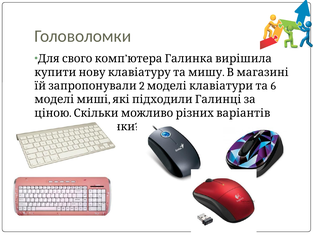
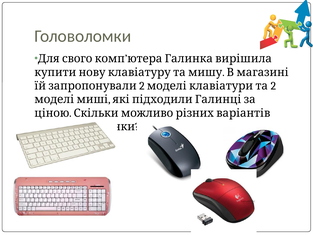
2 6: 6 -> 2 (273, 86)
